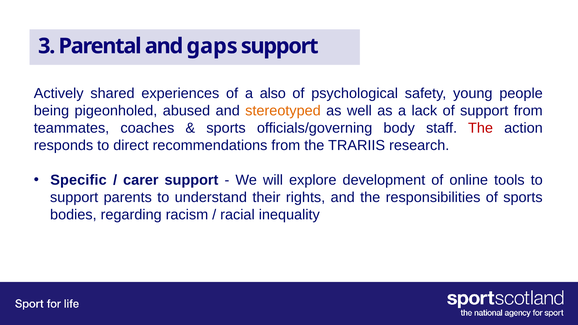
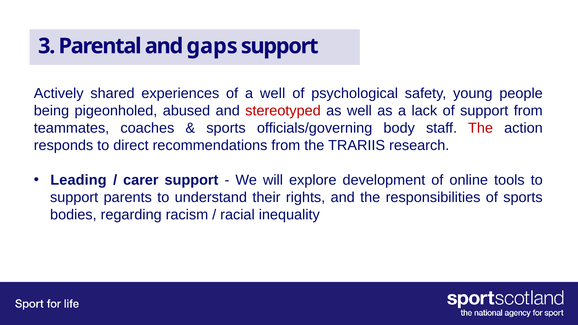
a also: also -> well (273, 94)
stereotyped colour: orange -> red (283, 111)
Specific: Specific -> Leading (78, 180)
